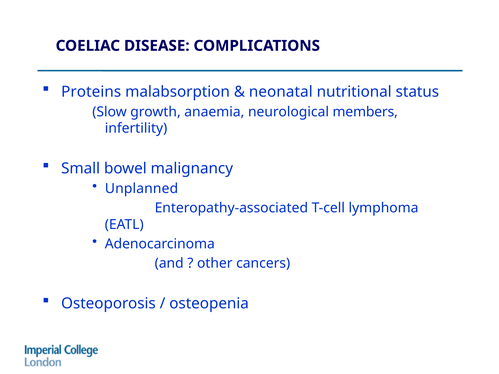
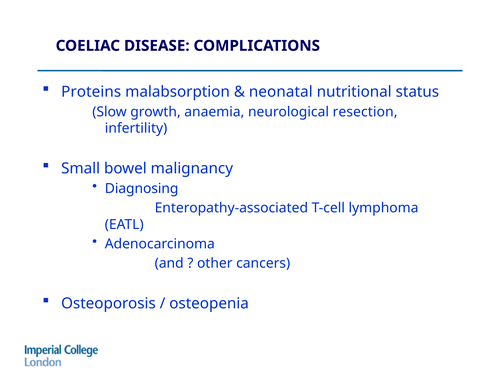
members: members -> resection (365, 112)
Unplanned: Unplanned -> Diagnosing (142, 189)
